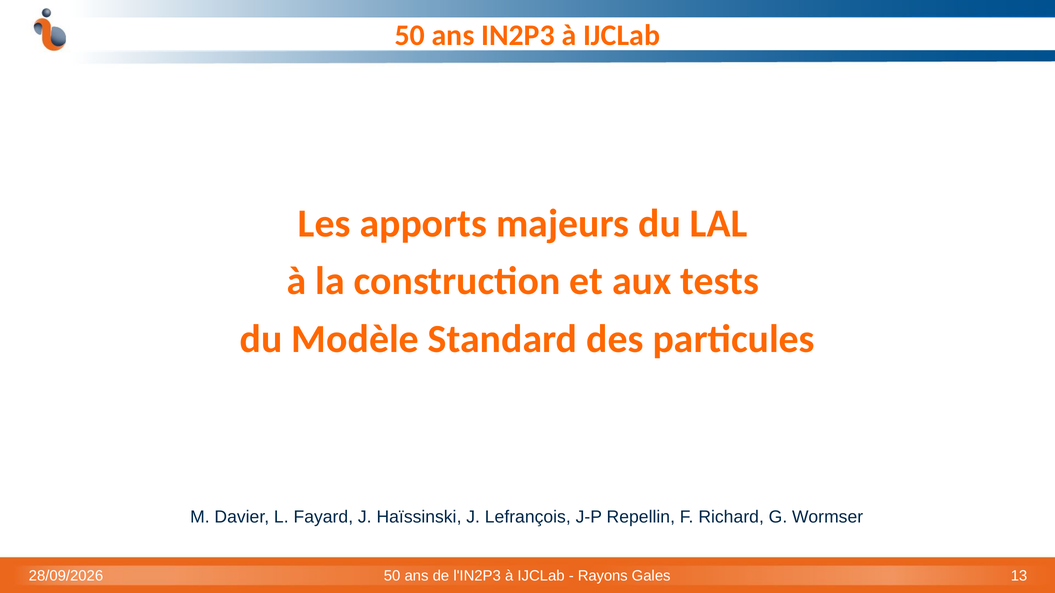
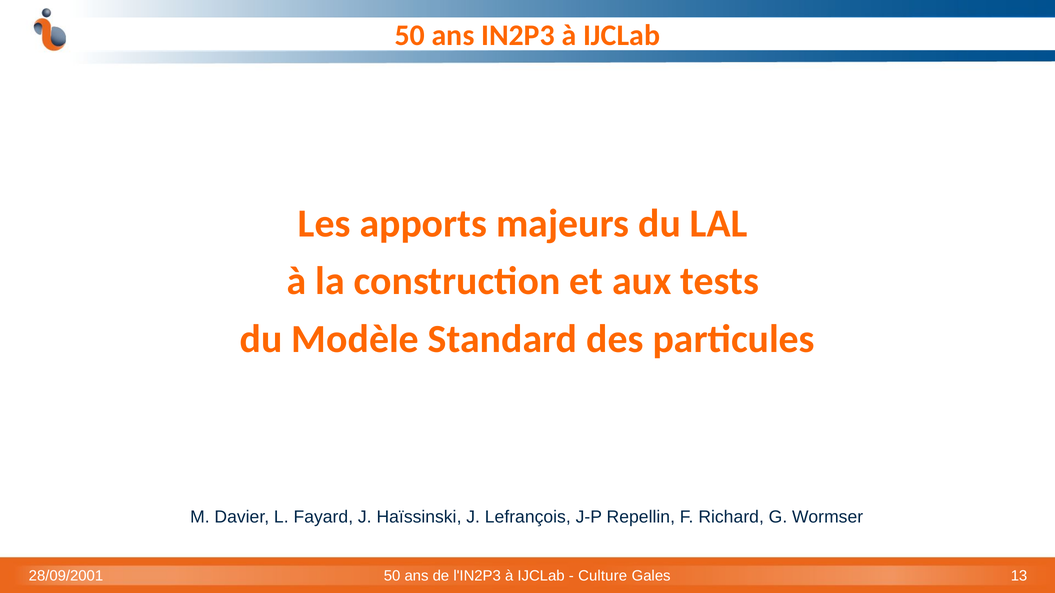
28/09/2026: 28/09/2026 -> 28/09/2001 (66, 576)
Rayons: Rayons -> Culture (603, 576)
